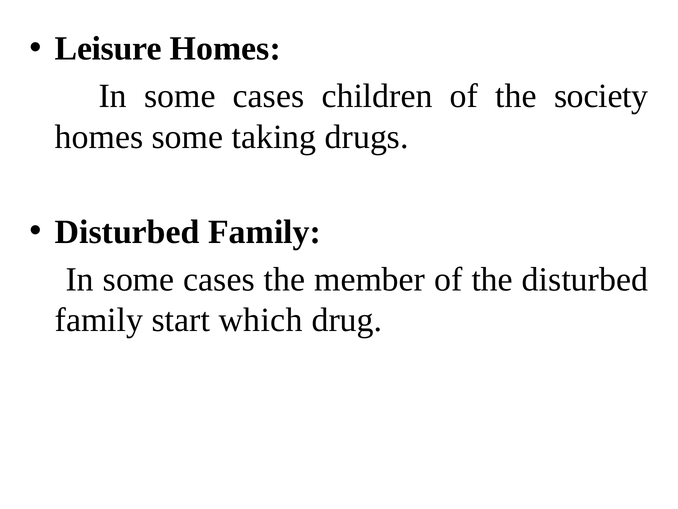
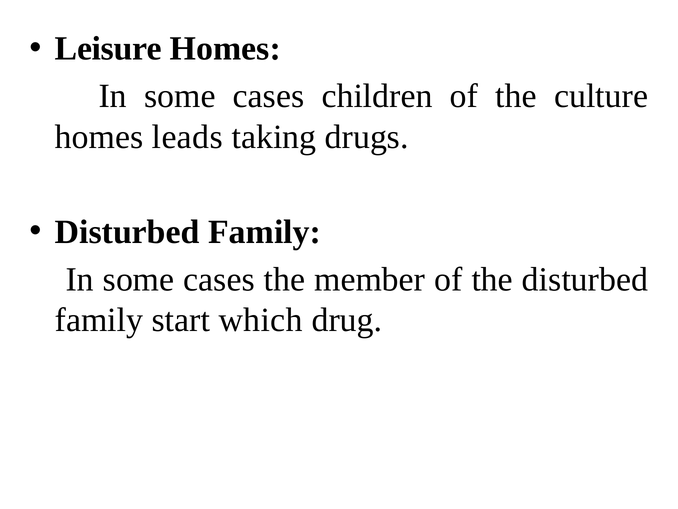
society: society -> culture (601, 96)
homes some: some -> leads (187, 137)
